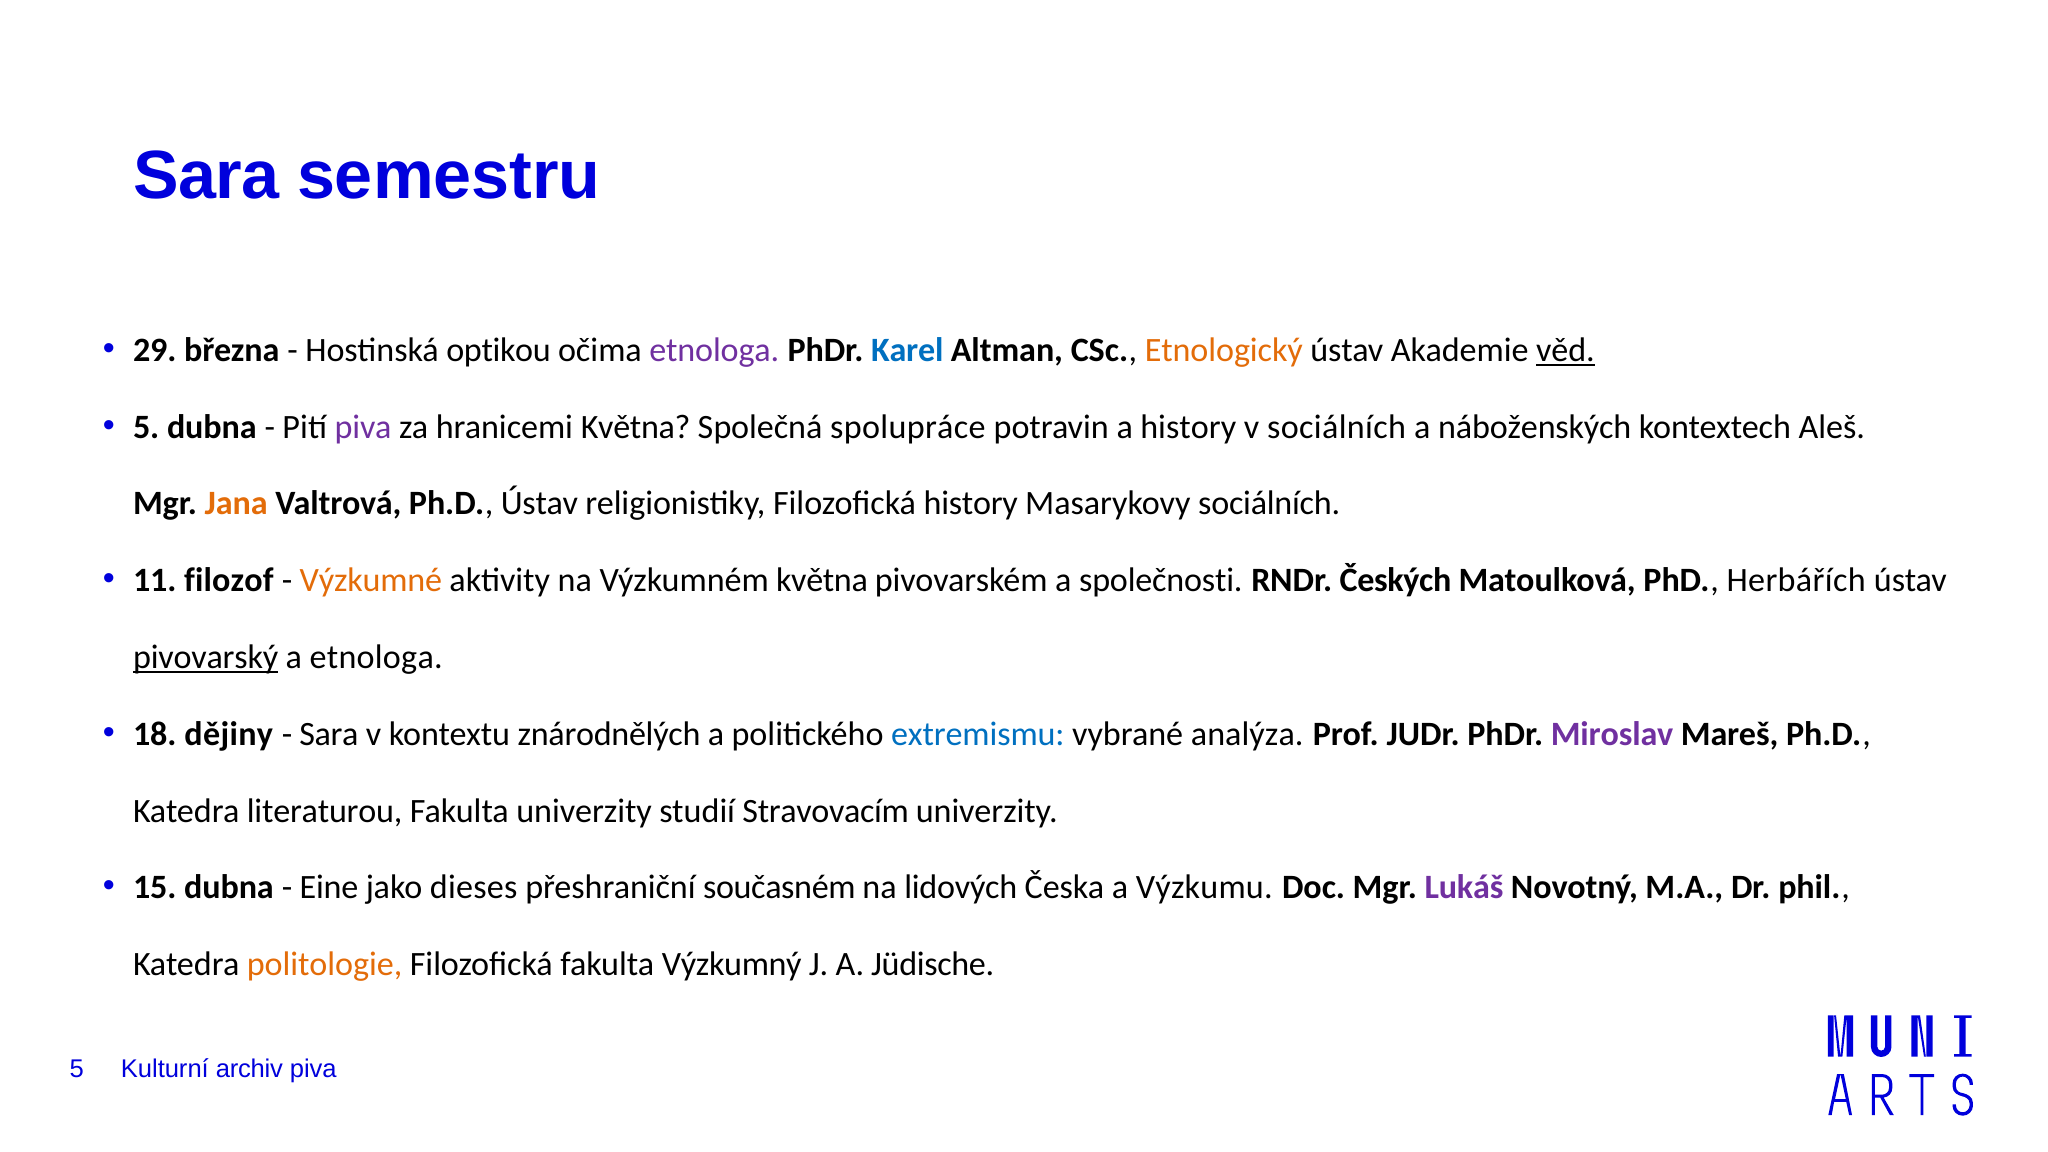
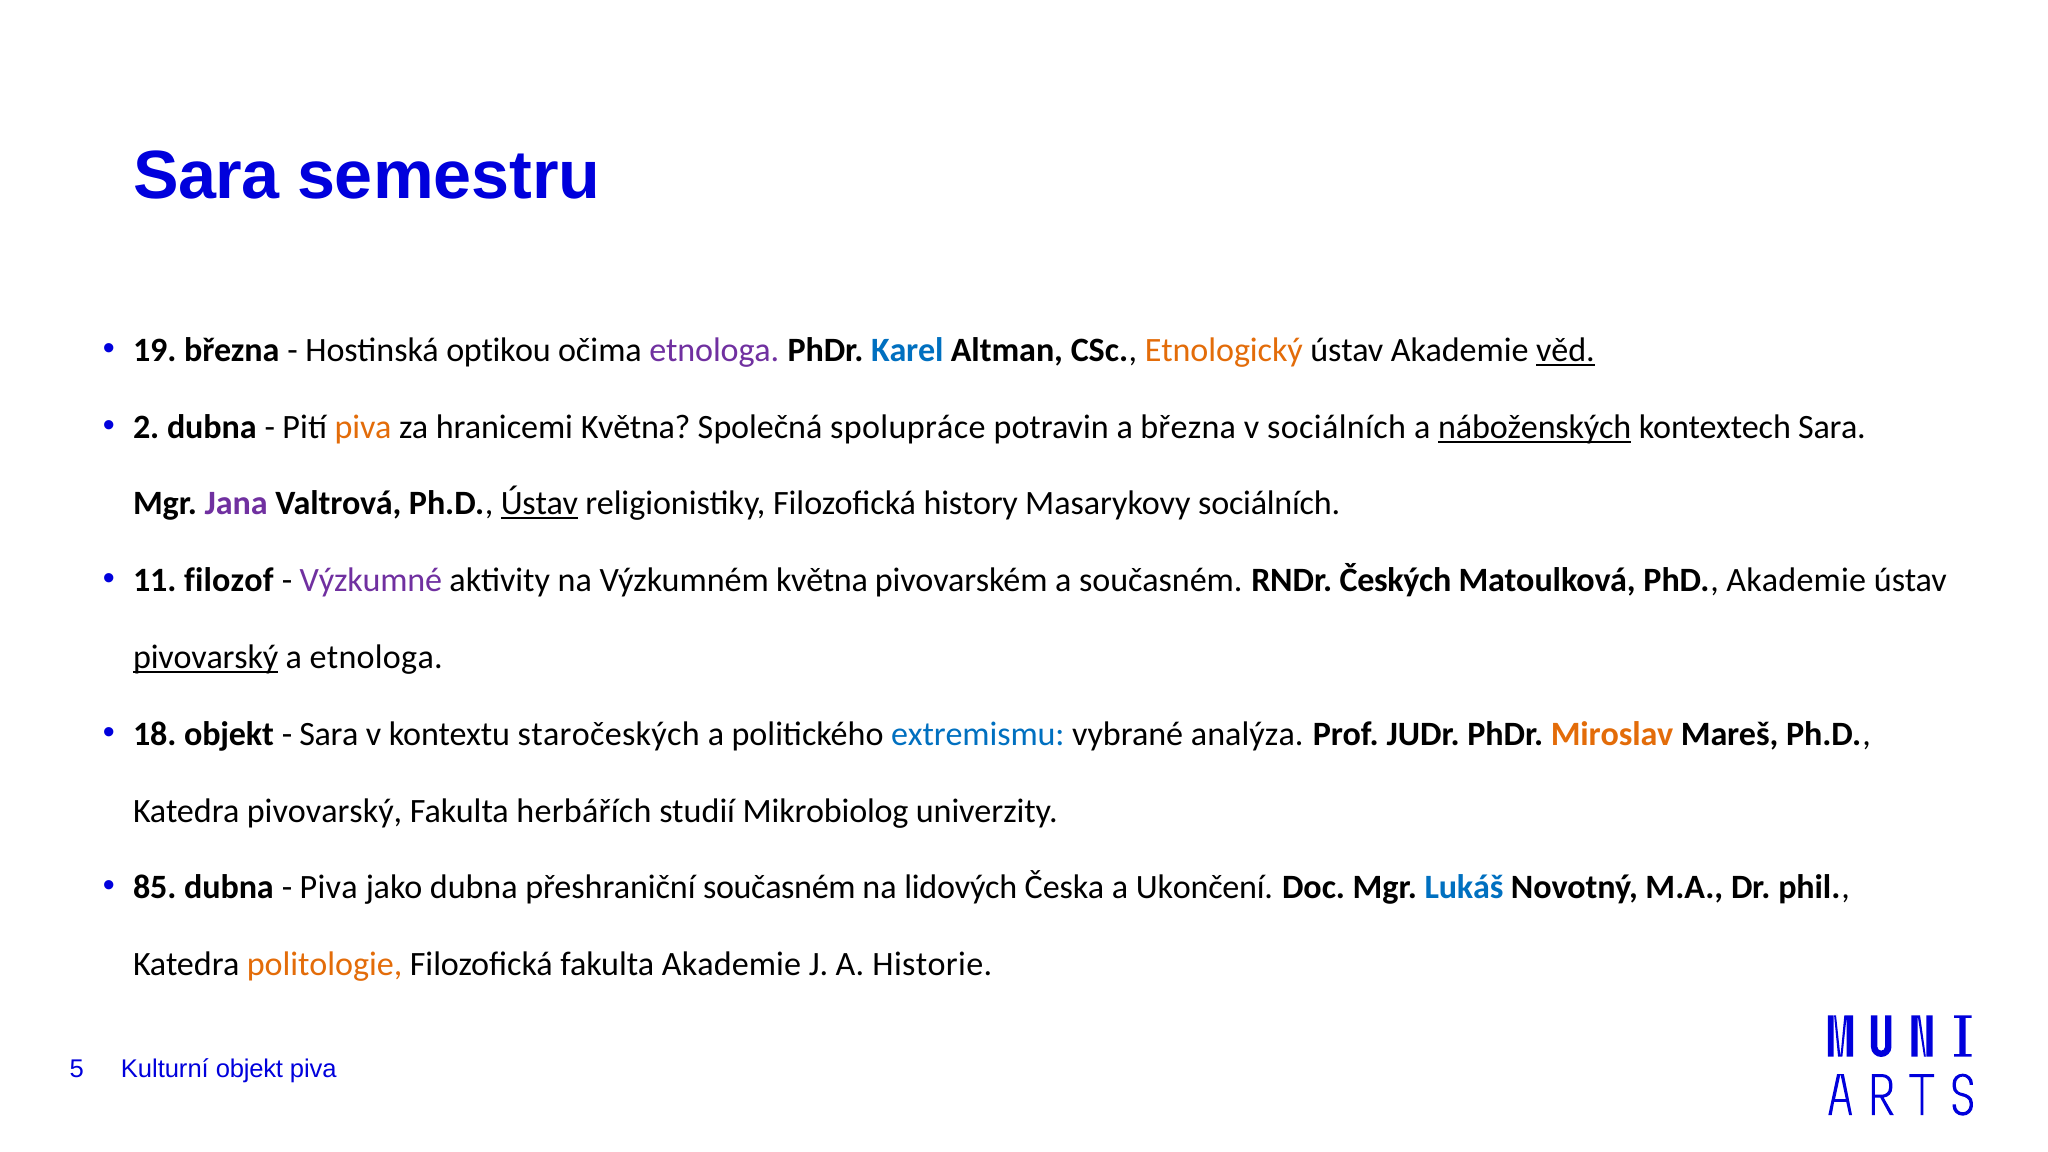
29: 29 -> 19 (155, 350)
5: 5 -> 2 (146, 427)
piva colour: purple -> orange (363, 427)
a history: history -> března (1188, 427)
náboženských underline: none -> present (1535, 427)
kontextech Aleš: Aleš -> Sara (1832, 427)
Jana colour: orange -> purple (236, 504)
Ústav underline: none -> present (539, 504)
Výzkumné colour: orange -> purple (371, 581)
a společnosti: společnosti -> současném (1161, 581)
PhD Herbářích: Herbářích -> Akademie (1796, 581)
18 dějiny: dějiny -> objekt (229, 734)
znárodnělých: znárodnělých -> staročeských (609, 734)
Miroslav colour: purple -> orange (1612, 734)
Katedra literaturou: literaturou -> pivovarský (325, 811)
Fakulta univerzity: univerzity -> herbářích (584, 811)
Stravovacím: Stravovacím -> Mikrobiolog (826, 811)
15: 15 -> 85 (155, 888)
Eine: Eine -> Piva (329, 888)
jako dieses: dieses -> dubna (474, 888)
Výzkumu: Výzkumu -> Ukončení (1204, 888)
Lukáš colour: purple -> blue (1464, 888)
fakulta Výzkumný: Výzkumný -> Akademie (732, 965)
Jüdische: Jüdische -> Historie (932, 965)
Kulturní archiv: archiv -> objekt (249, 1069)
